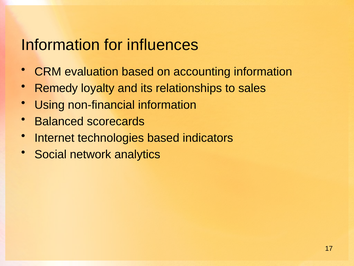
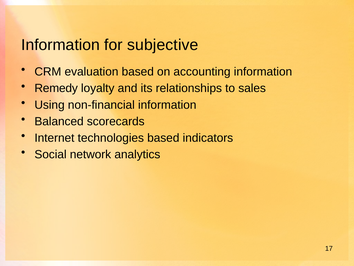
influences: influences -> subjective (163, 45)
